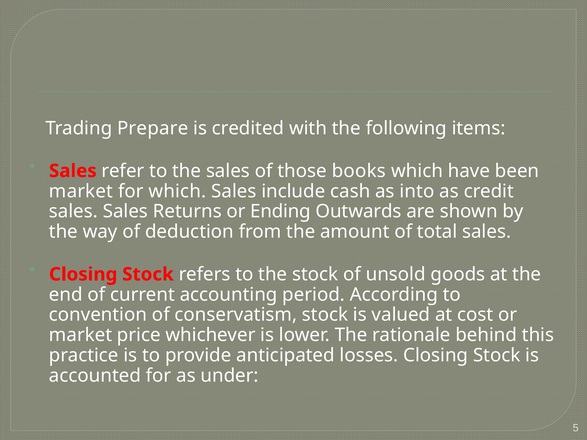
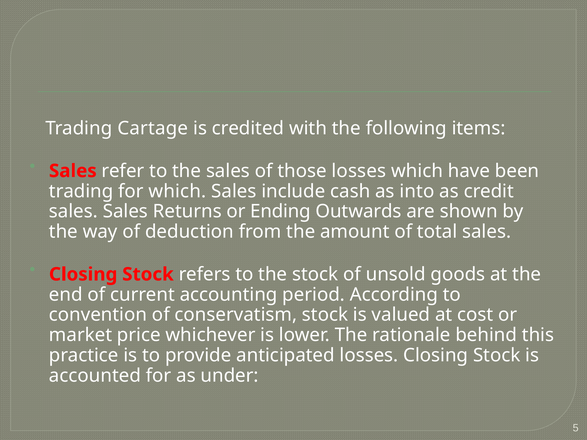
Prepare: Prepare -> Cartage (153, 128)
those books: books -> losses (359, 171)
market: market -> trading (81, 191)
